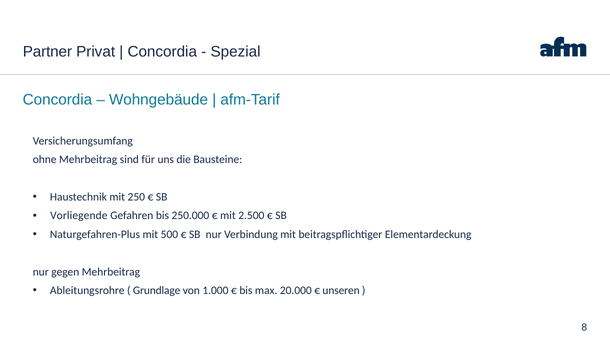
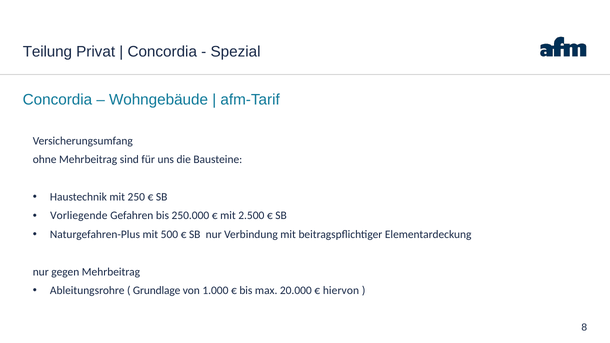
Partner: Partner -> Teilung (47, 52)
unseren: unseren -> hiervon (341, 291)
